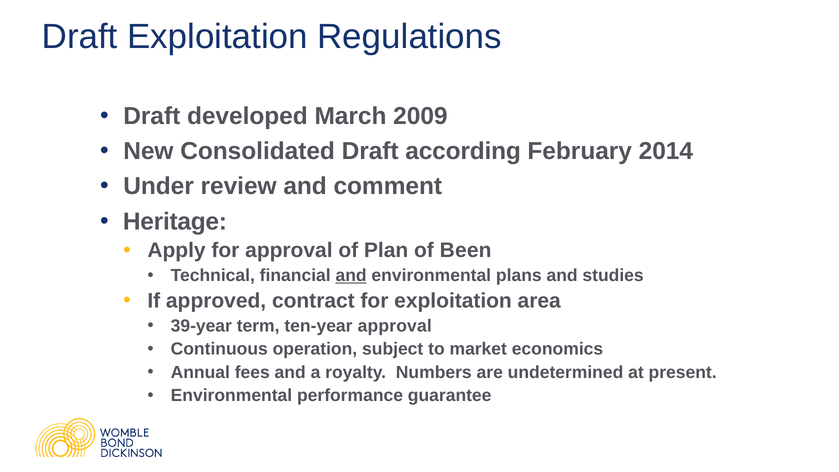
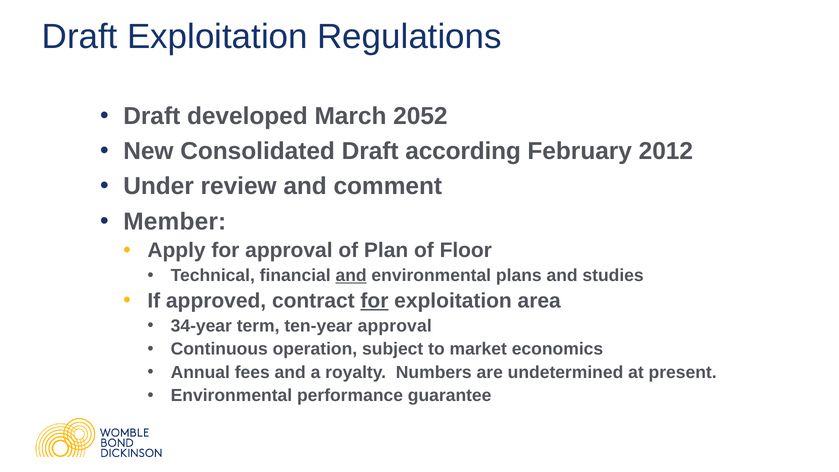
2009: 2009 -> 2052 (420, 116)
2014: 2014 -> 2012 (666, 151)
Heritage: Heritage -> Member (175, 221)
Been: Been -> Floor (466, 250)
for underline: none -> present (374, 301)
39-year: 39-year -> 34-year (201, 326)
